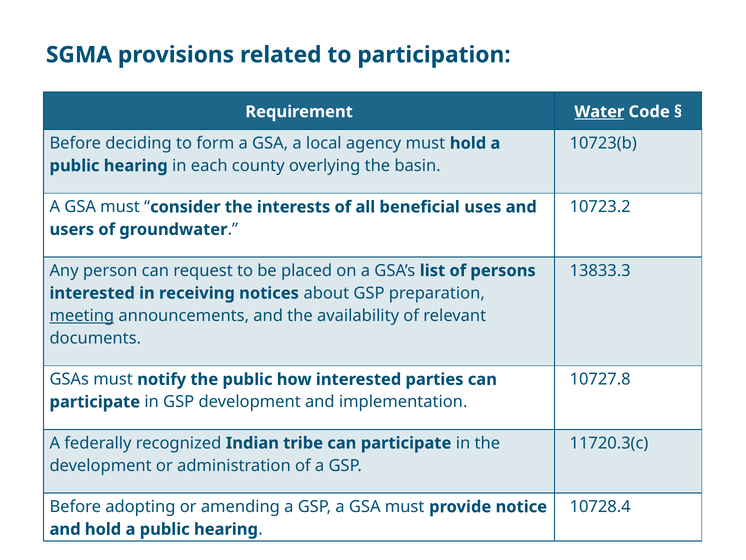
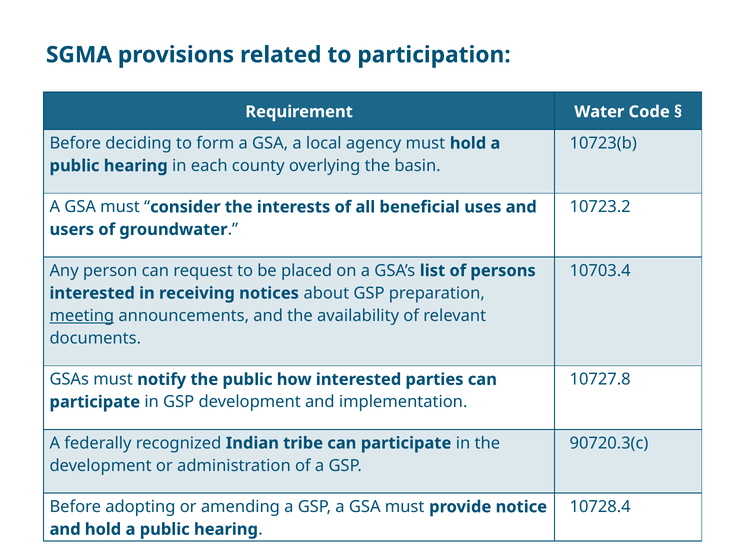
Water underline: present -> none (599, 112)
13833.3: 13833.3 -> 10703.4 (600, 270)
11720.3(c: 11720.3(c -> 90720.3(c (609, 443)
